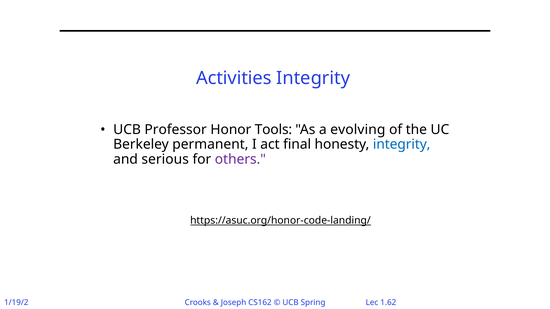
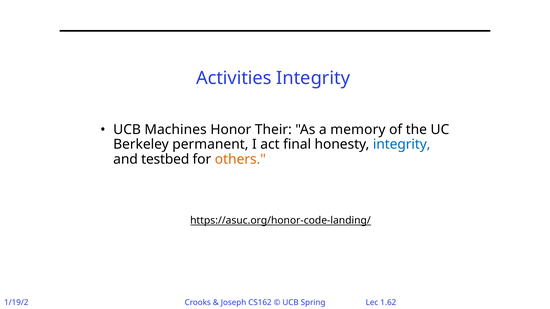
Professor: Professor -> Machines (176, 130)
Tools: Tools -> Their (273, 130)
evolving: evolving -> memory (358, 130)
serious: serious -> testbed (165, 159)
others colour: purple -> orange (240, 159)
